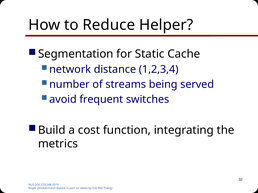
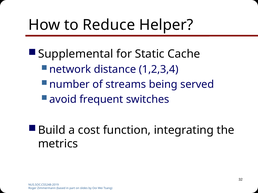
Segmentation: Segmentation -> Supplemental (76, 54)
